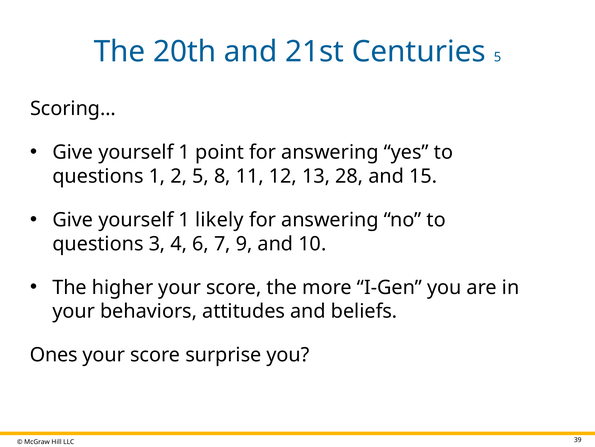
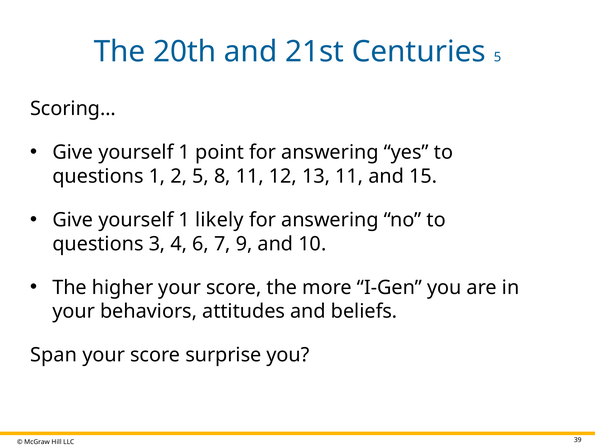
13 28: 28 -> 11 (349, 176)
Ones: Ones -> Span (54, 354)
